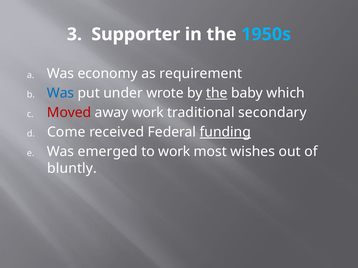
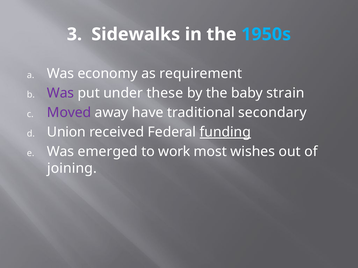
Supporter: Supporter -> Sidewalks (136, 34)
Was colour: blue -> purple (61, 93)
wrote: wrote -> these (165, 93)
the underline: present -> none (217, 93)
which: which -> strain (286, 93)
Moved colour: red -> purple (69, 113)
away work: work -> have (148, 113)
Come: Come -> Union (66, 132)
bluntly: bluntly -> joining (72, 169)
